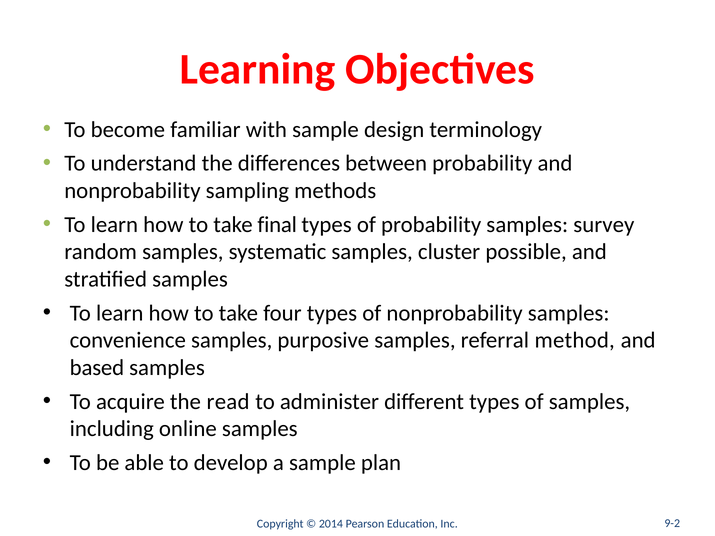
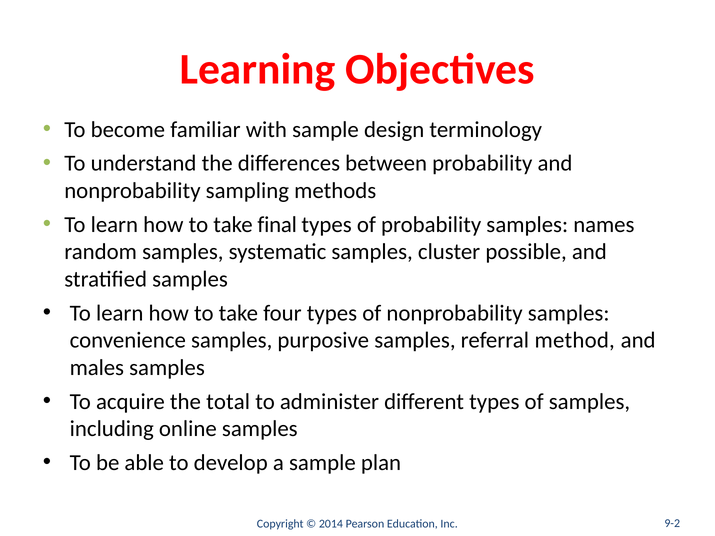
survey: survey -> names (604, 225)
based: based -> males (97, 368)
read: read -> total (228, 402)
